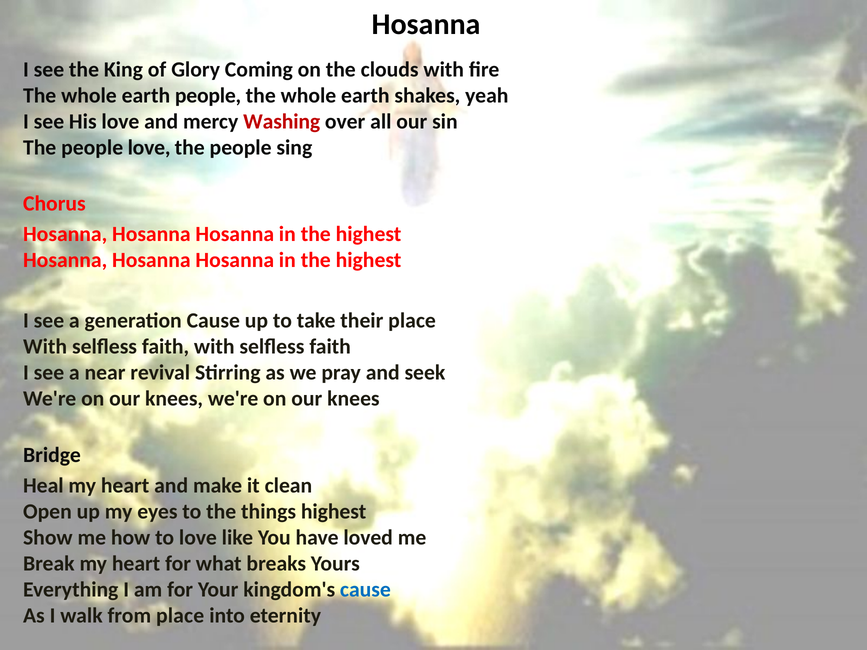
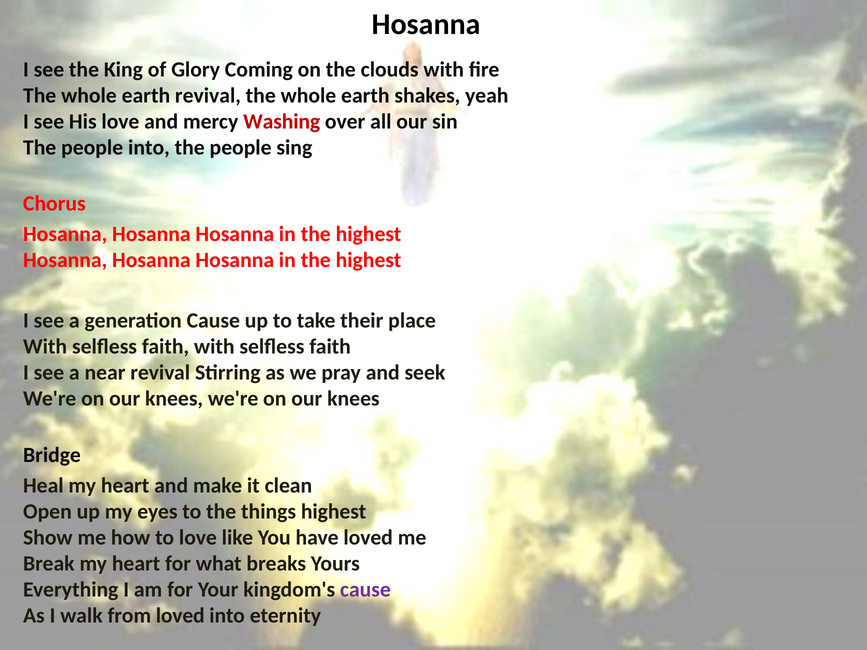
earth people: people -> revival (208, 95)
people love: love -> into (149, 147)
cause colour: blue -> purple (365, 590)
from place: place -> loved (180, 616)
